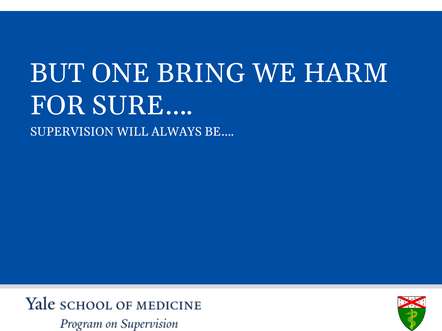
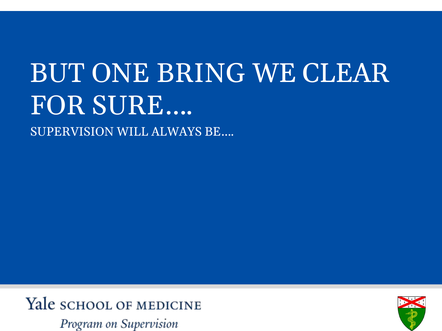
HARM: HARM -> CLEAR (346, 73)
